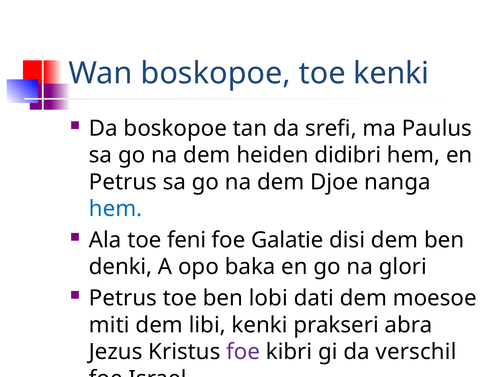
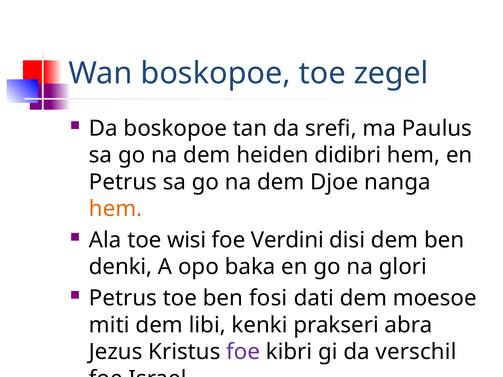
toe kenki: kenki -> zegel (391, 73)
hem colour: blue -> orange (116, 209)
feni: feni -> wisi (187, 240)
Galatie: Galatie -> Verdini (287, 240)
lobi: lobi -> fosi (268, 298)
